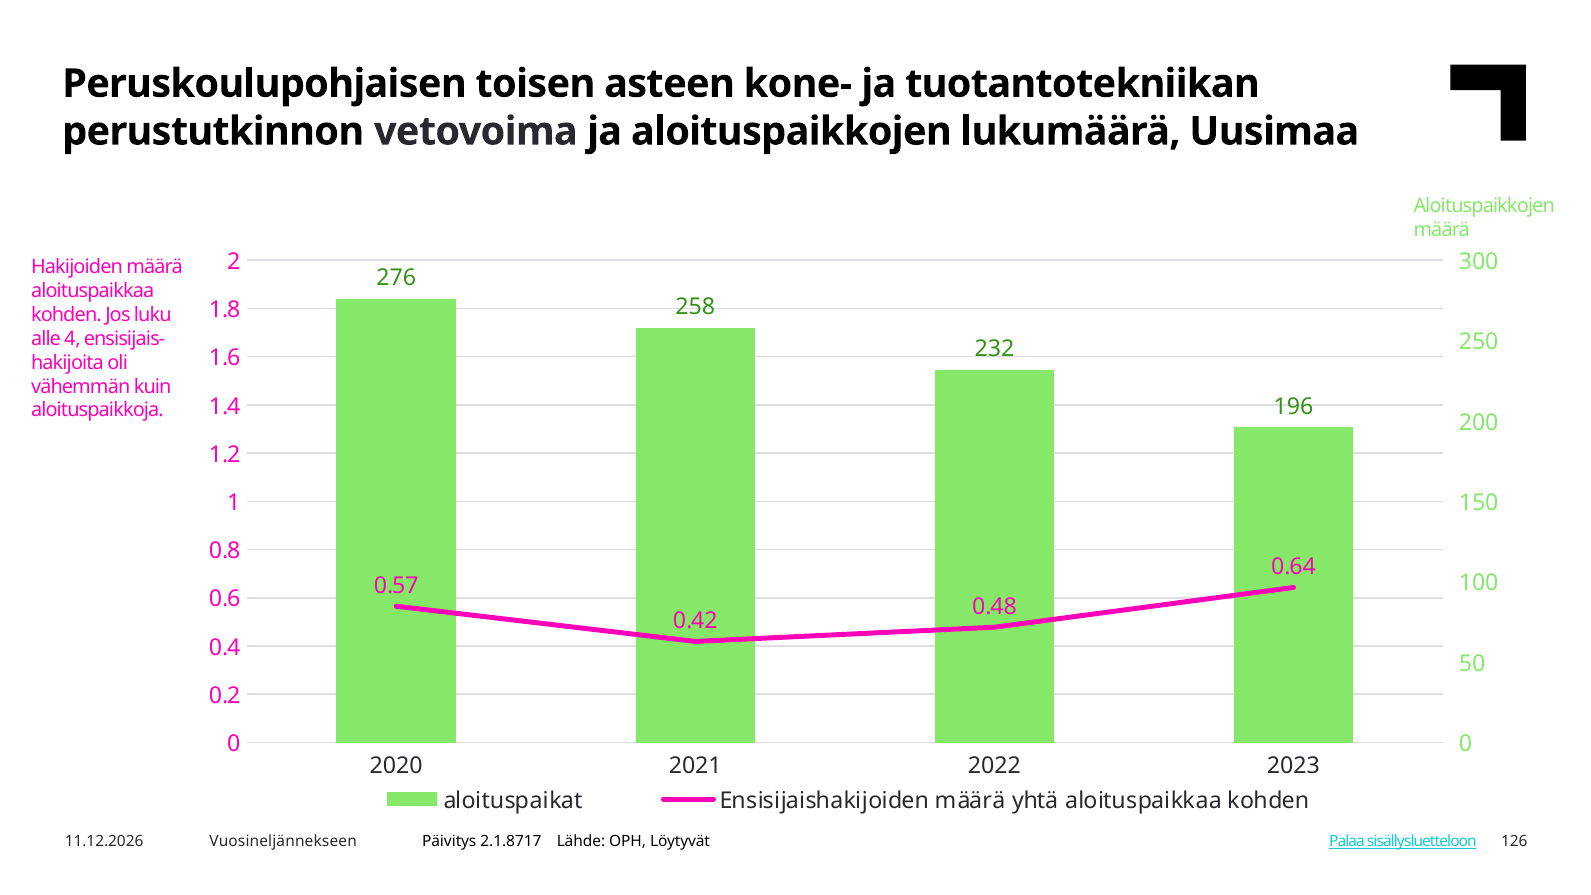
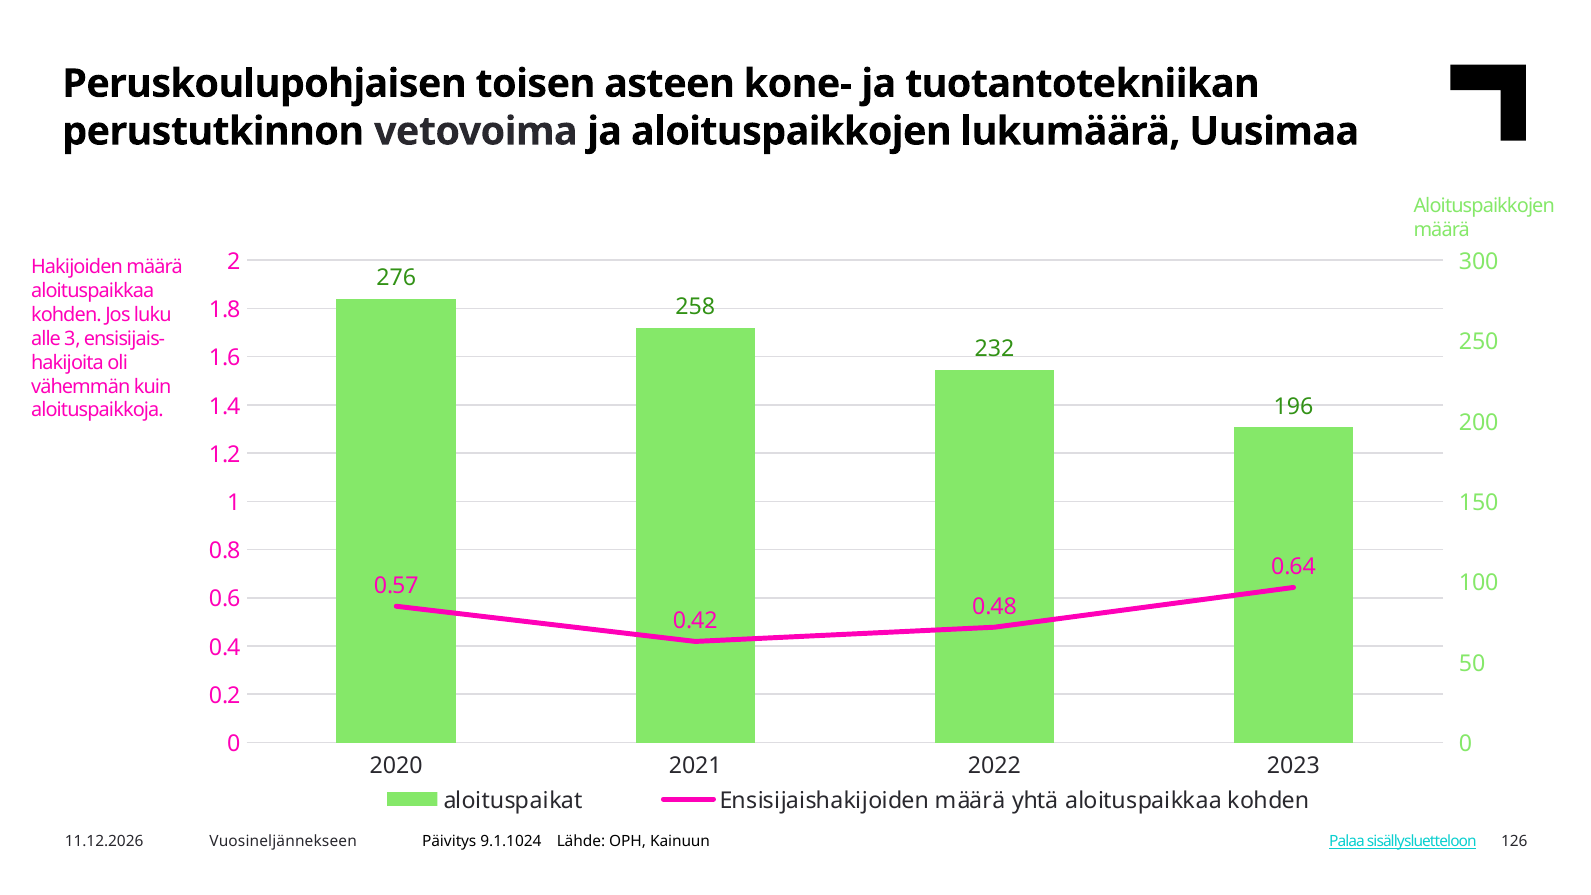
4: 4 -> 3 (72, 339)
2.1.8717: 2.1.8717 -> 9.1.1024 (511, 841)
Löytyvät: Löytyvät -> Kainuun (680, 841)
